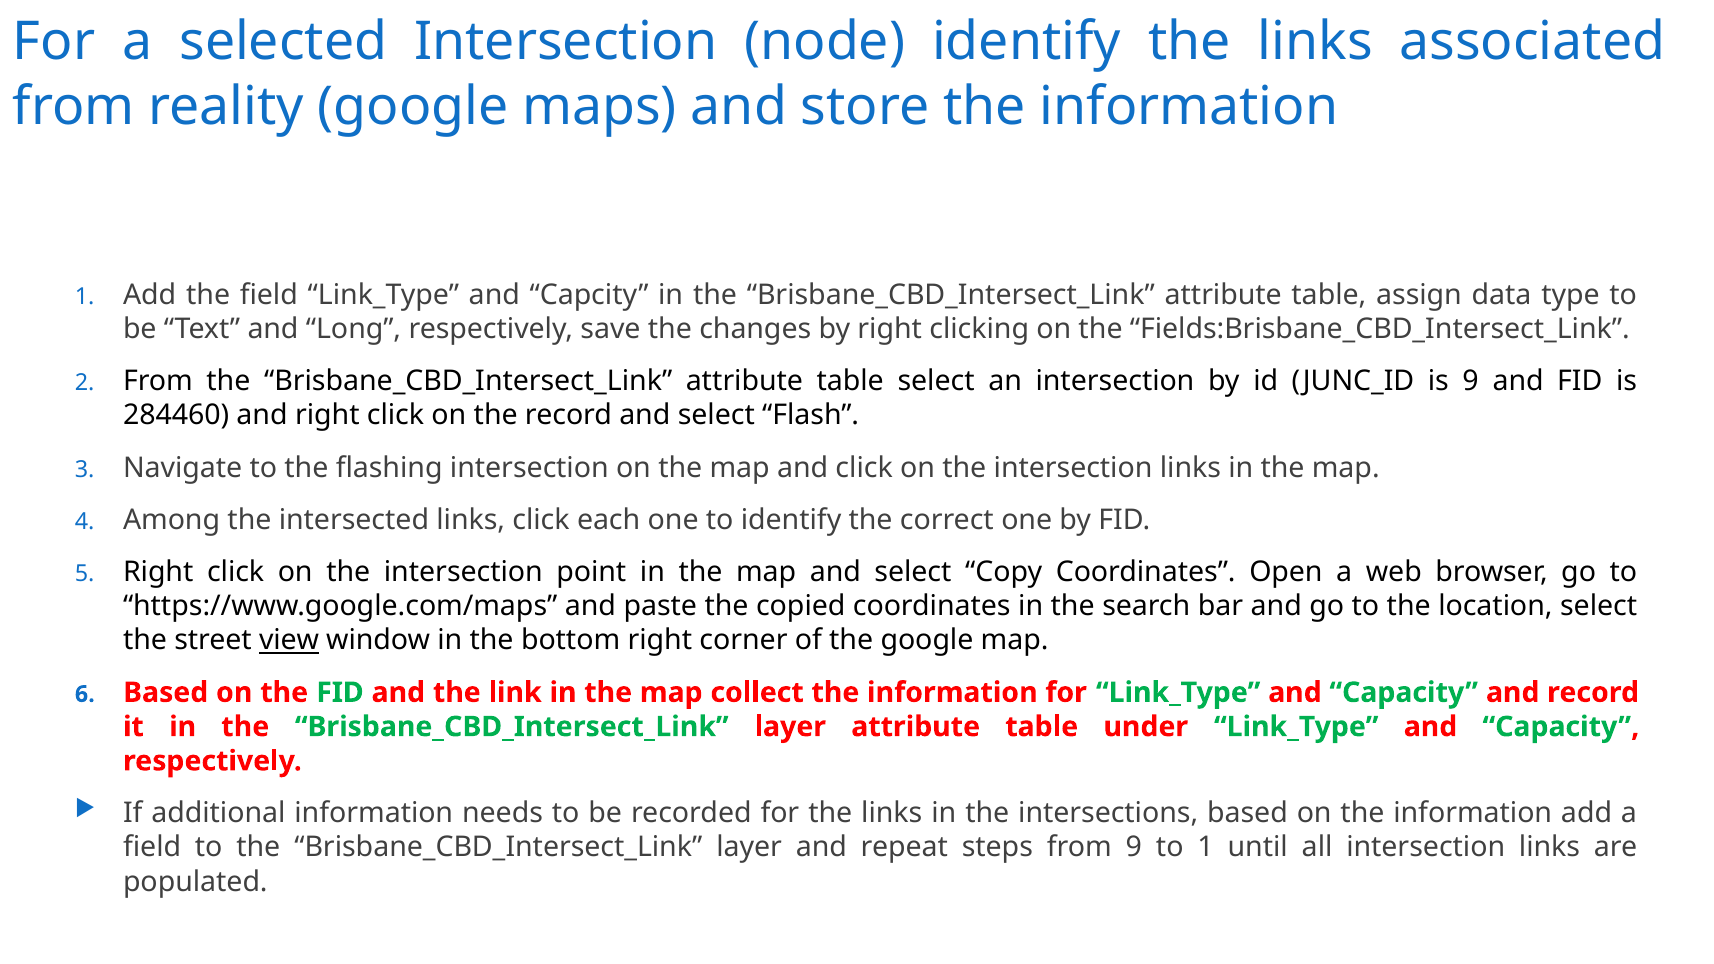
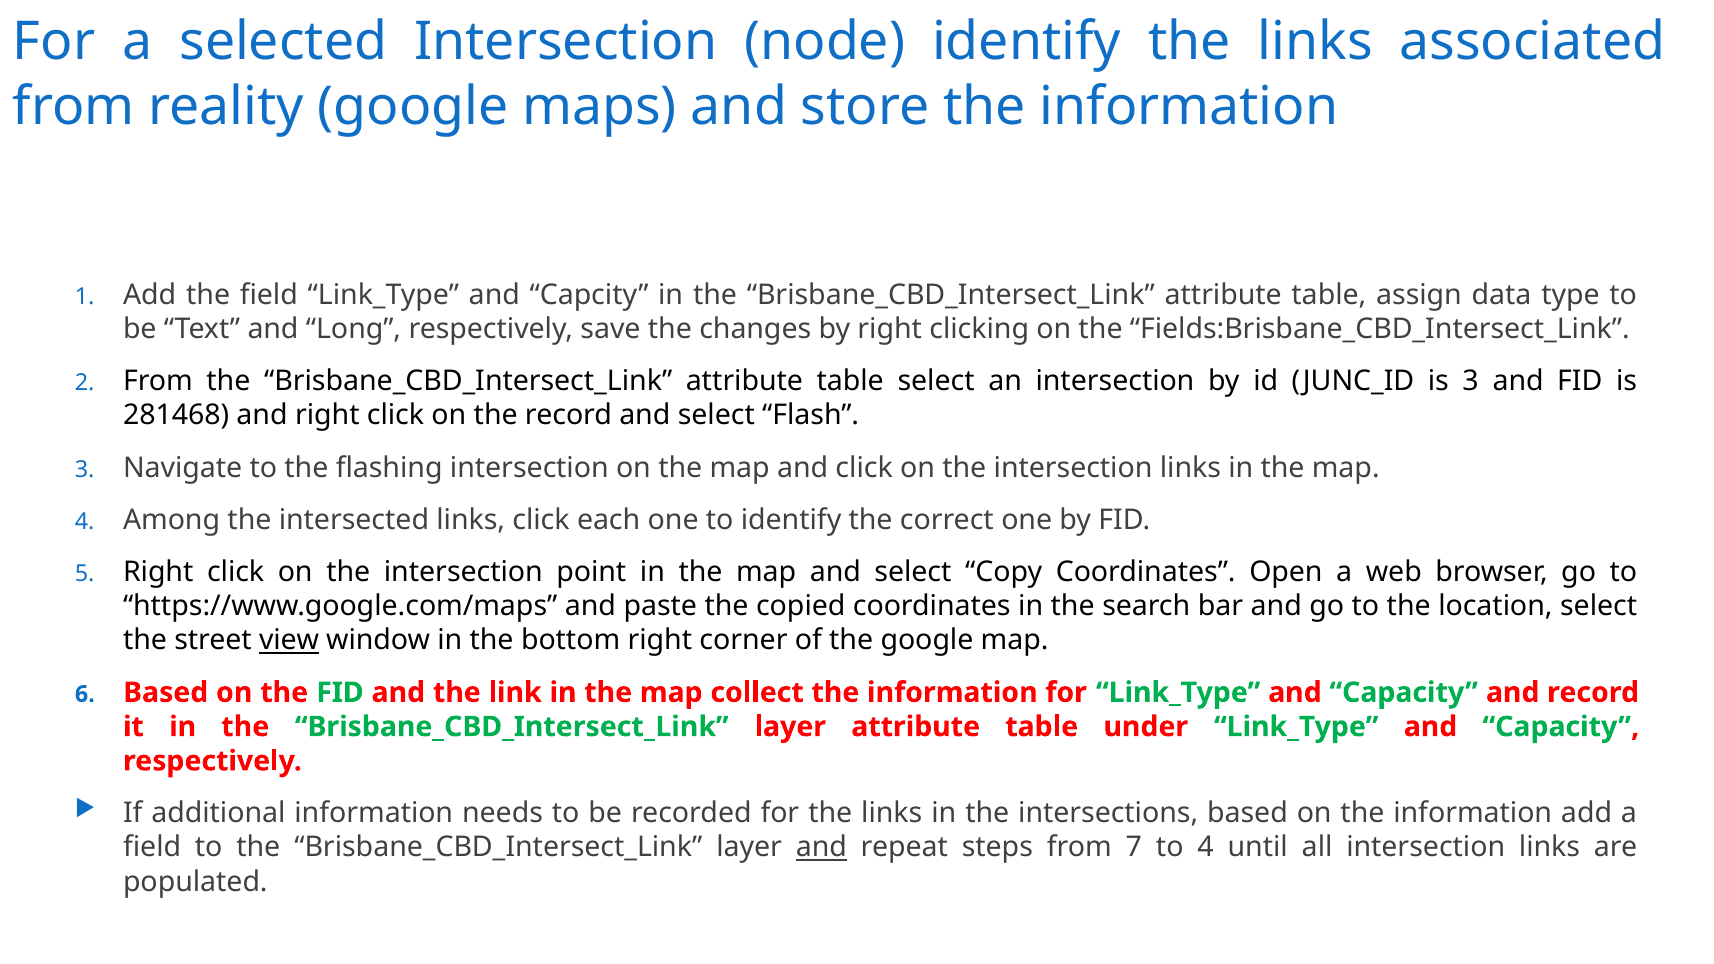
is 9: 9 -> 3 (1471, 381)
284460: 284460 -> 281468 (176, 416)
and underline: none -> present (821, 848)
from 9: 9 -> 7 (1134, 848)
to 1: 1 -> 4 (1206, 848)
